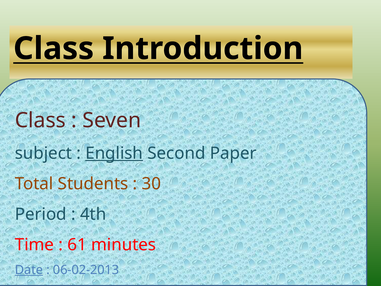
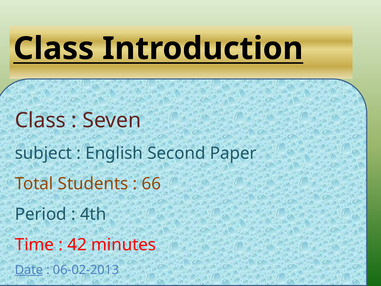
English underline: present -> none (114, 153)
30: 30 -> 66 (151, 184)
61: 61 -> 42 (77, 244)
